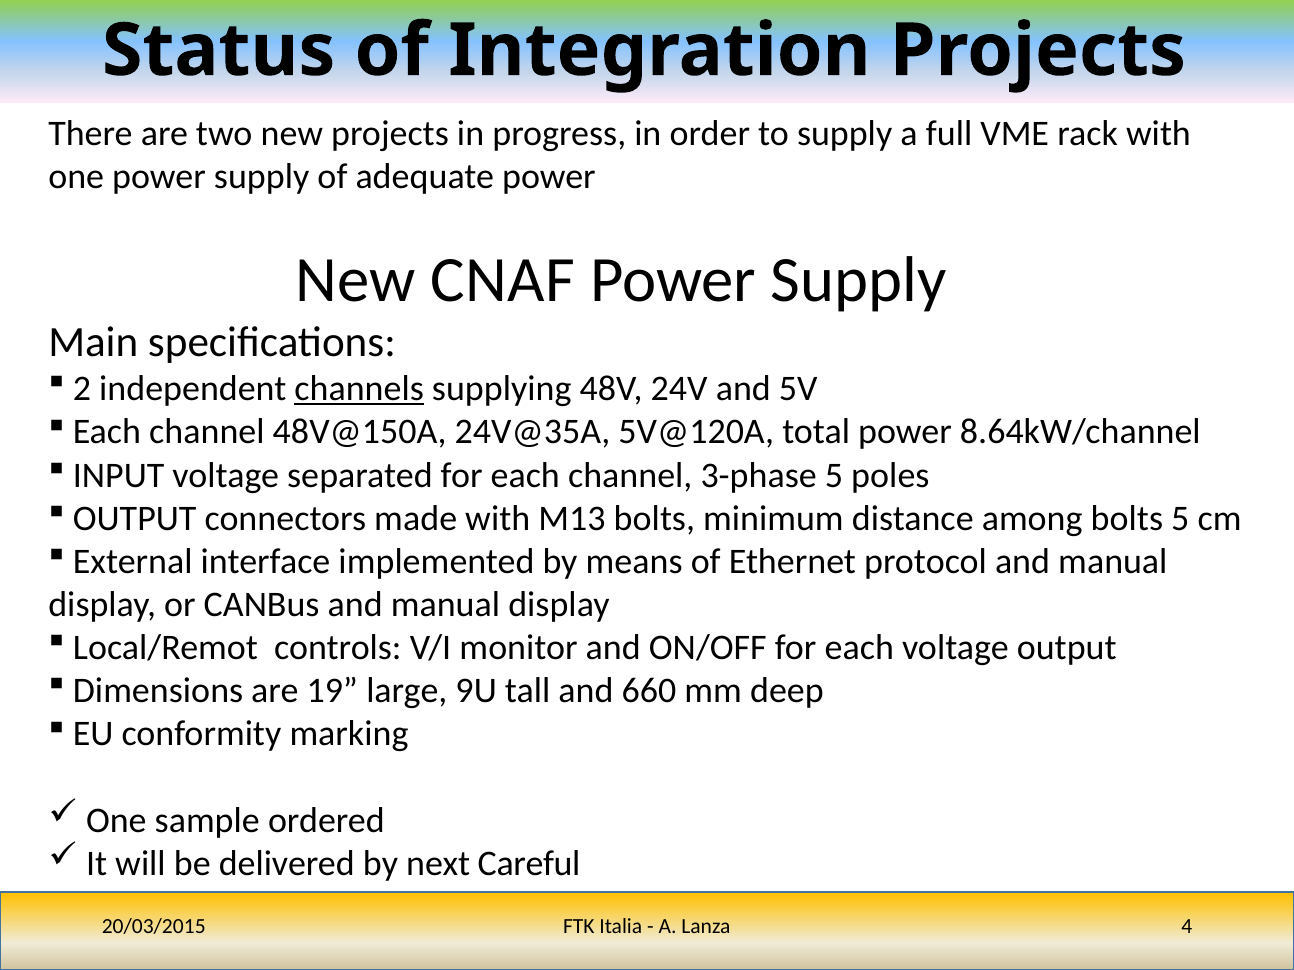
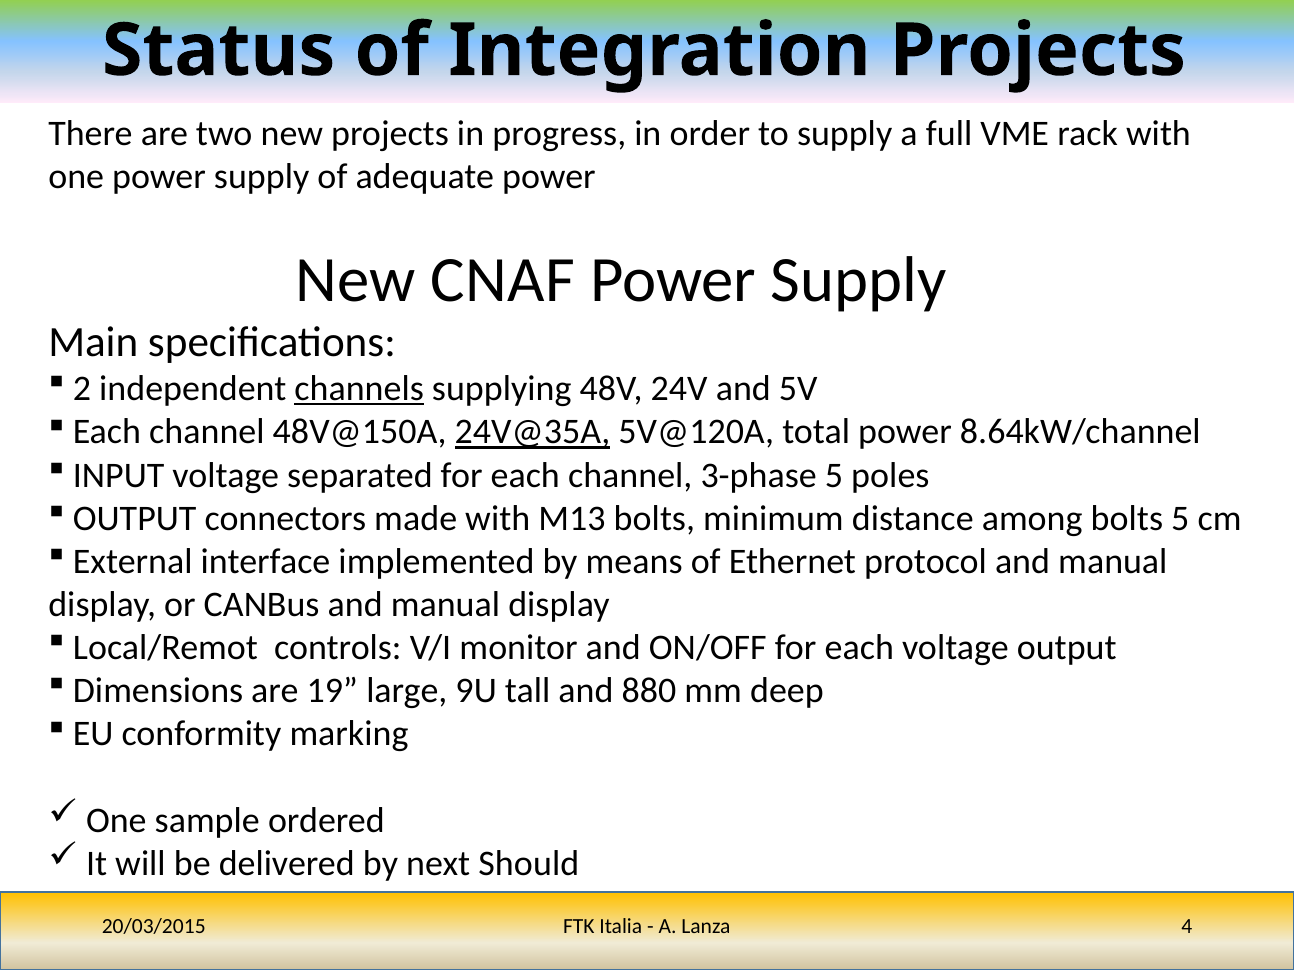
24V@35A underline: none -> present (532, 432)
660: 660 -> 880 (649, 691)
Careful: Careful -> Should (529, 864)
